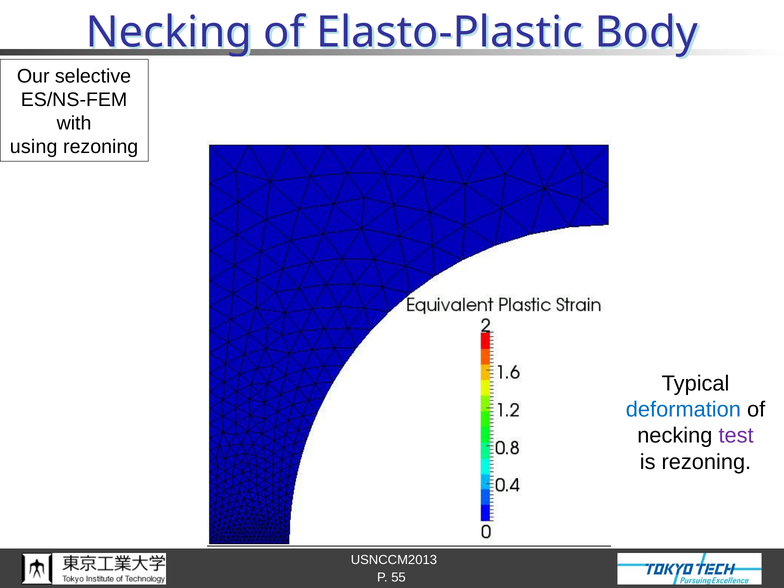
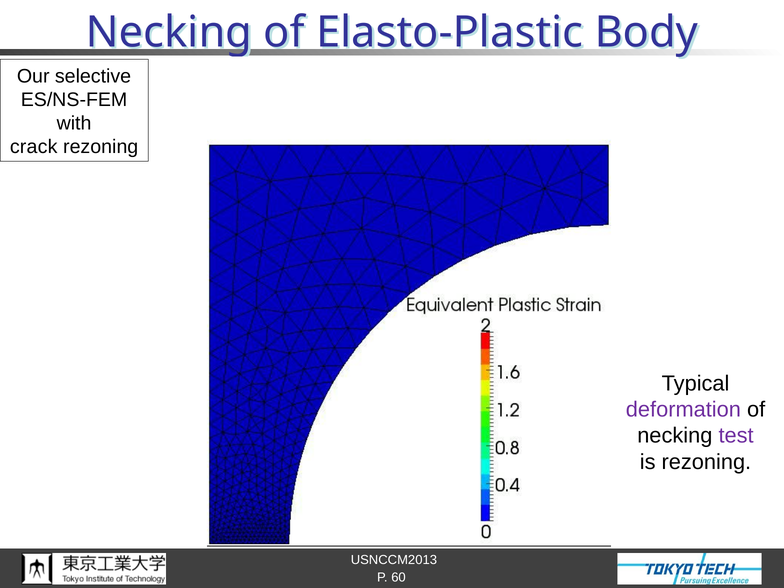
using: using -> crack (34, 147)
deformation colour: blue -> purple (683, 410)
55: 55 -> 60 (398, 577)
